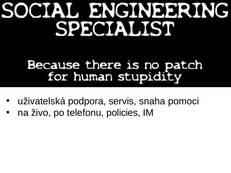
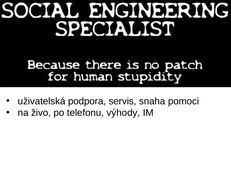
policies: policies -> výhody (123, 113)
